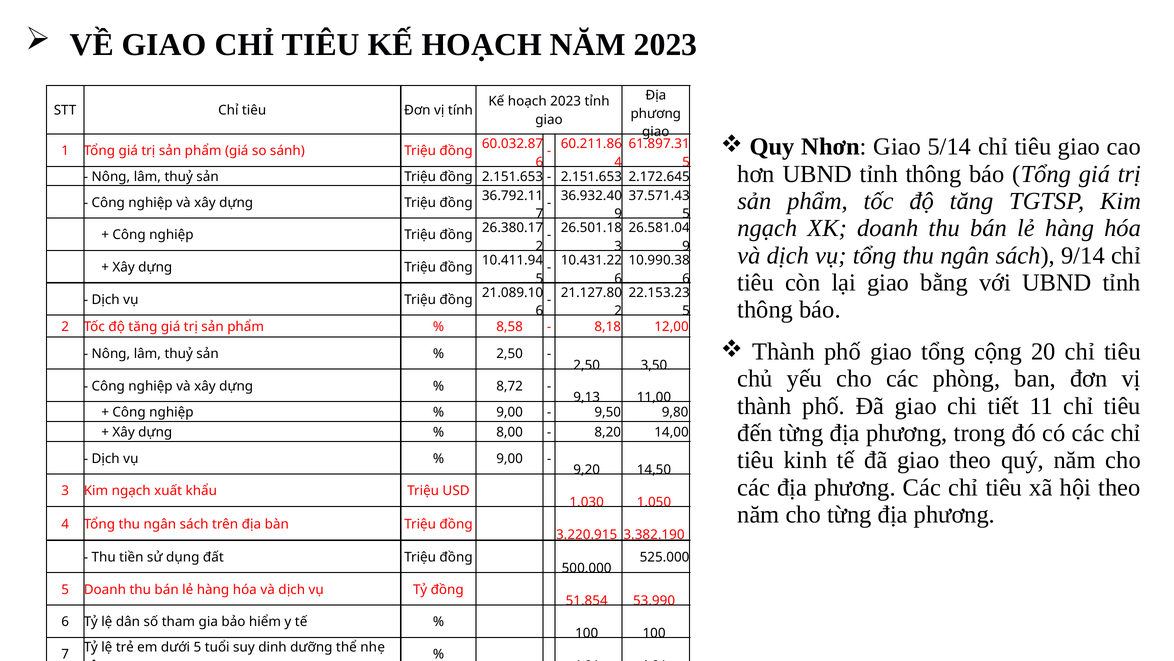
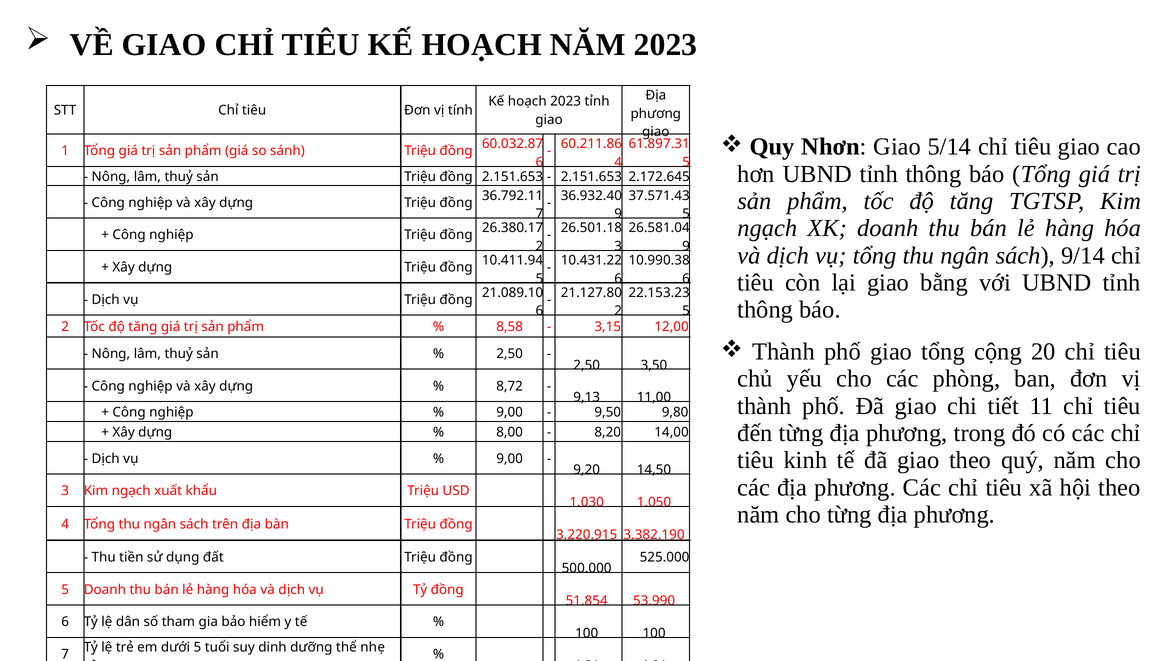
8,18: 8,18 -> 3,15 (608, 326)
